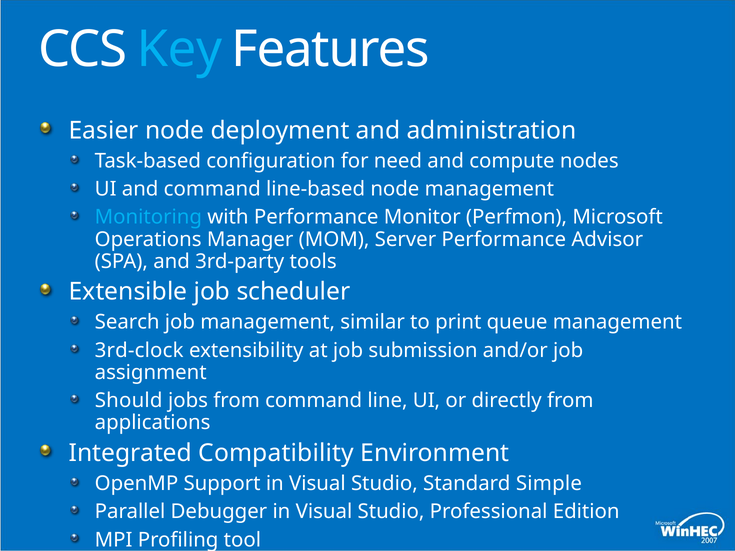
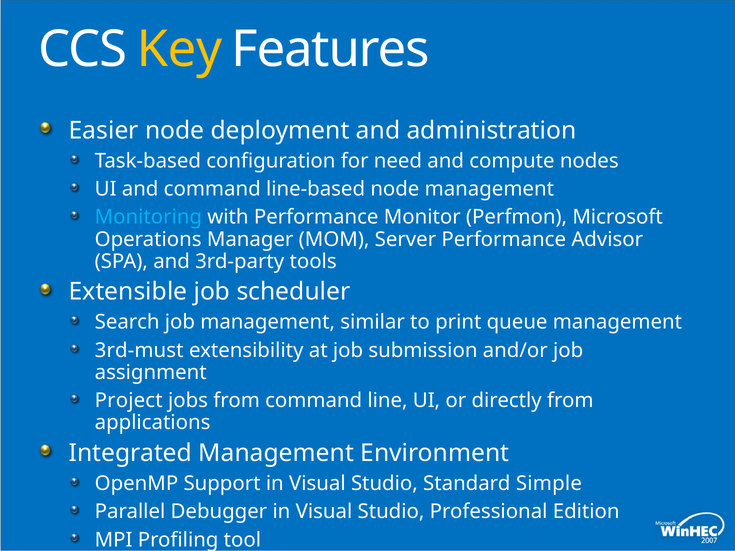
Key colour: light blue -> yellow (179, 49)
3rd-clock: 3rd-clock -> 3rd-must (139, 351)
Should: Should -> Project (129, 401)
Integrated Compatibility: Compatibility -> Management (276, 453)
